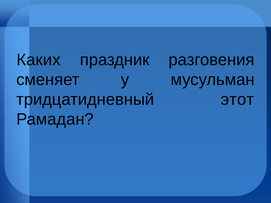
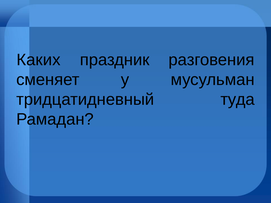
этот: этот -> туда (238, 100)
